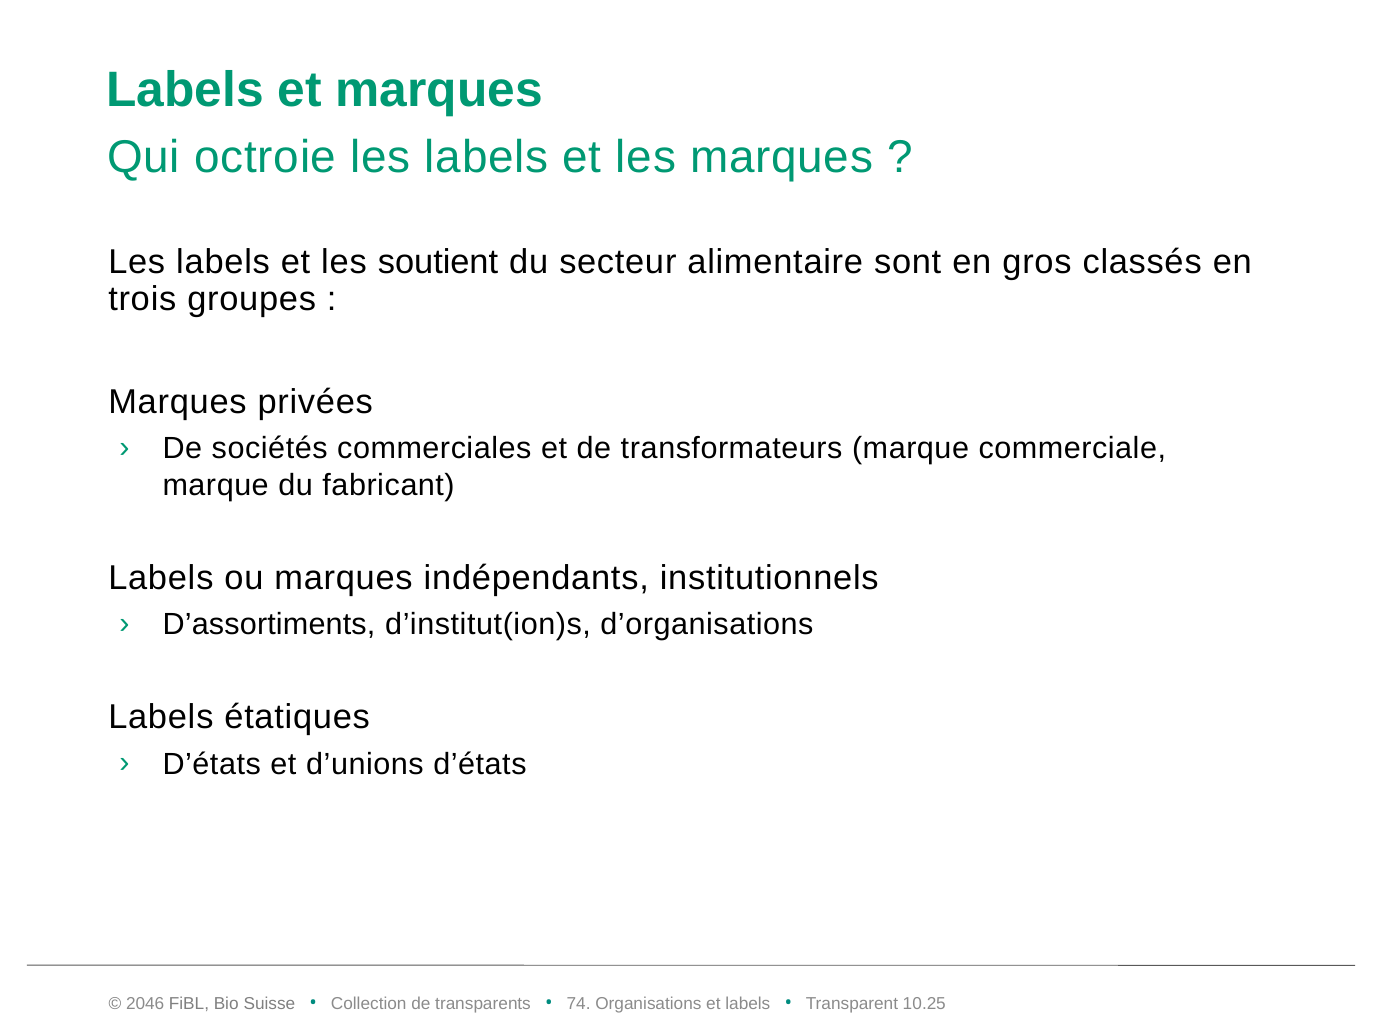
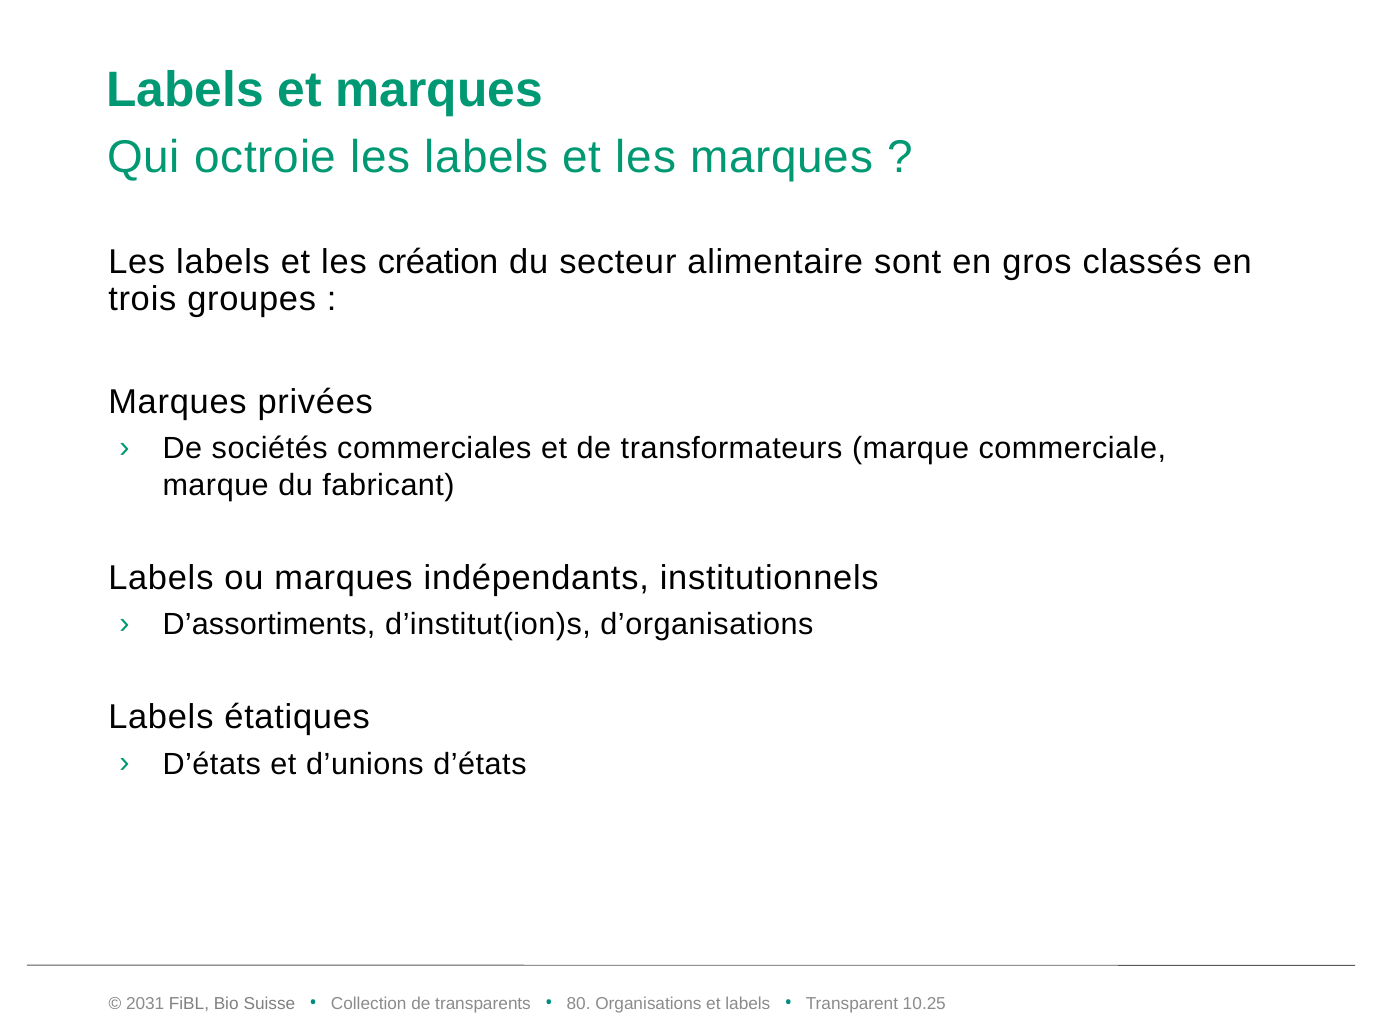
soutient: soutient -> création (438, 262)
2046: 2046 -> 2031 (145, 1003)
74: 74 -> 80 (579, 1003)
